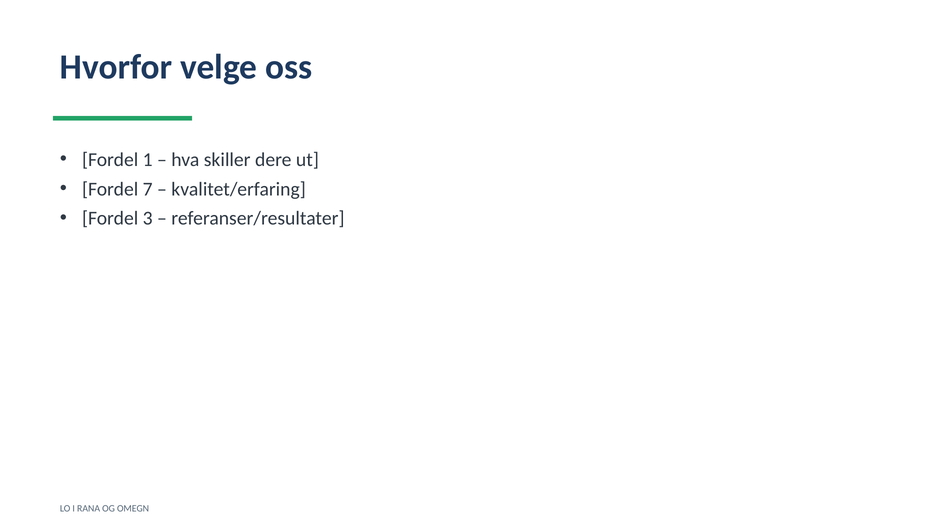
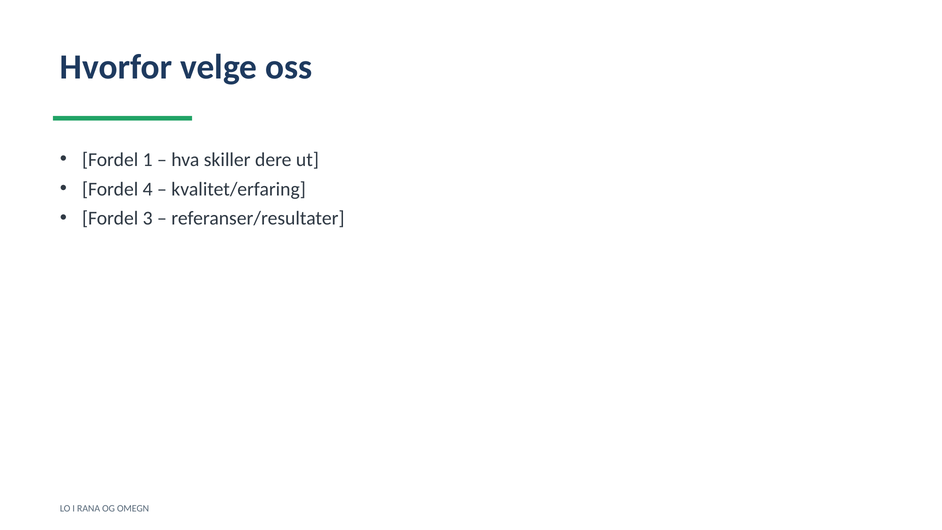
7: 7 -> 4 (148, 189)
